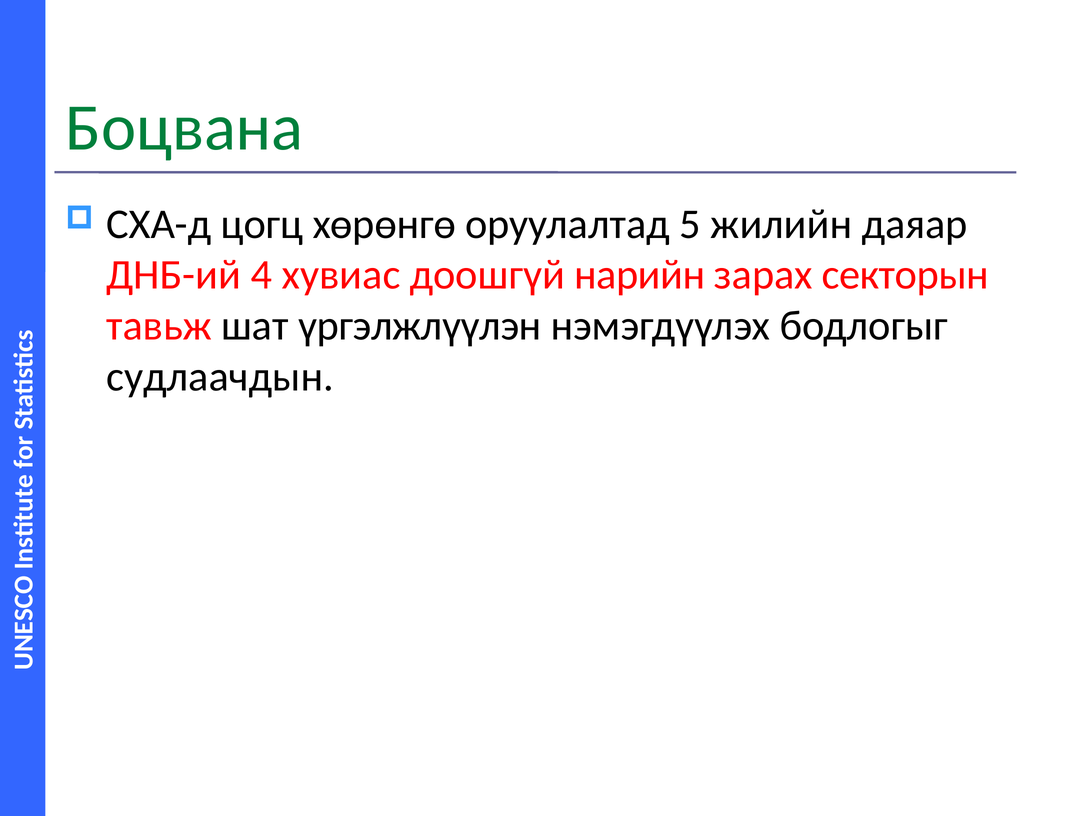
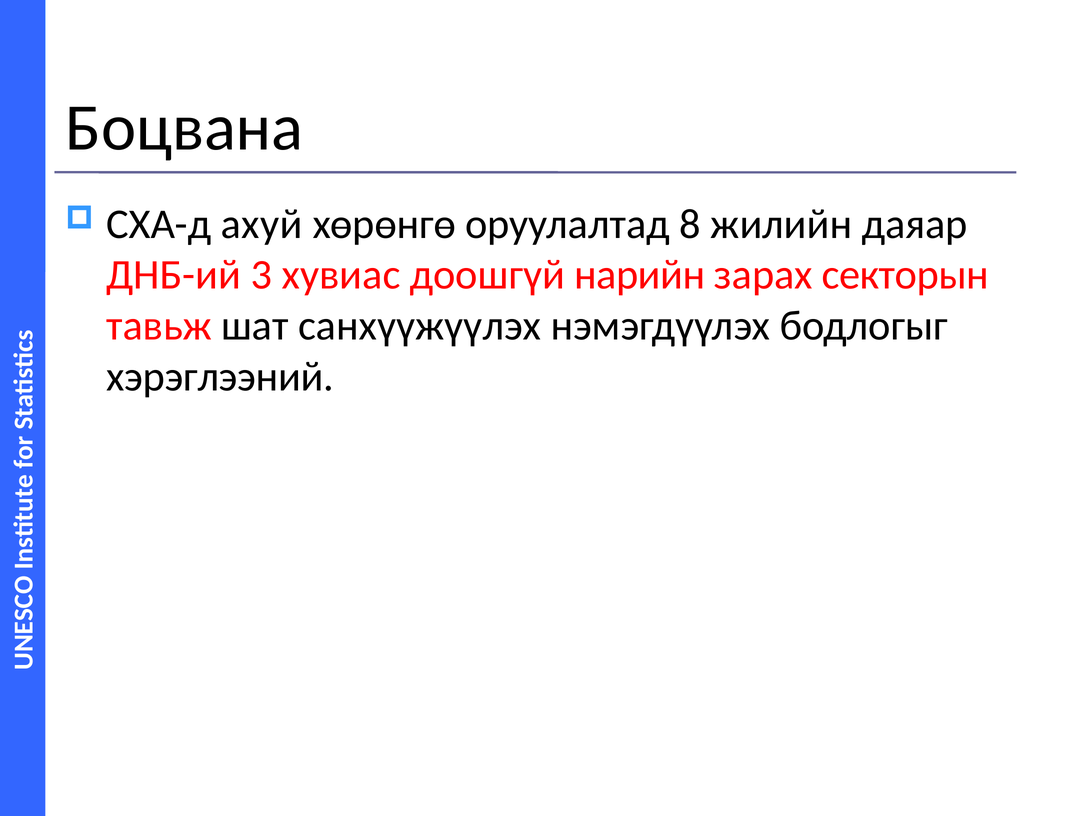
Боцвана colour: green -> black (184, 128)
цогц: цогц -> ахуй (262, 224)
5: 5 -> 8 (690, 224)
4: 4 -> 3 (261, 275)
үргэлжлүүлэн: үргэлжлүүлэн -> санхүүжүүлэх (420, 326)
судлаачдын: судлаачдын -> хэрэглээний (220, 377)
